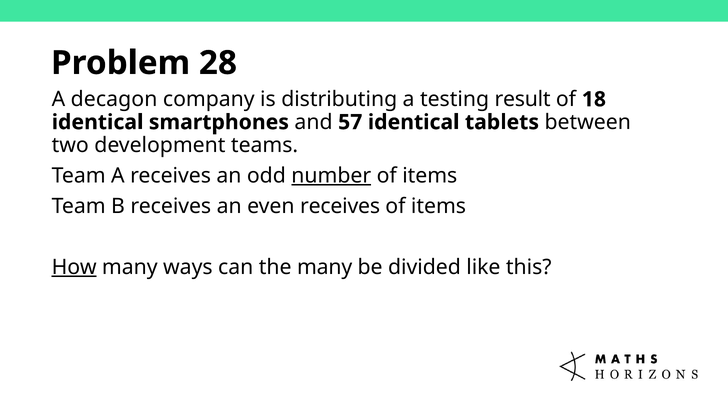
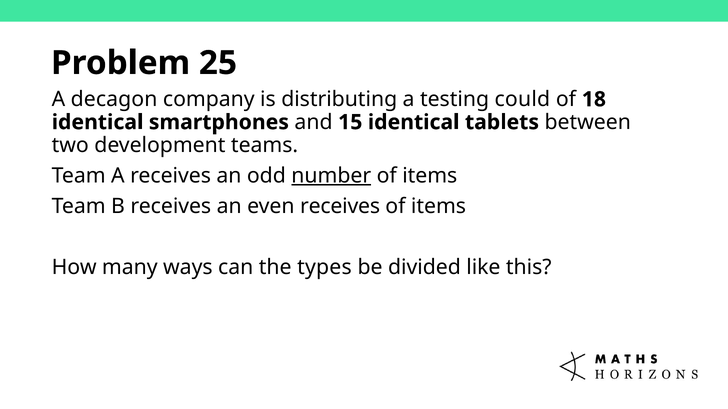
28: 28 -> 25 (218, 63)
result: result -> could (522, 99)
57: 57 -> 15 (350, 122)
How underline: present -> none (74, 267)
the many: many -> types (324, 267)
